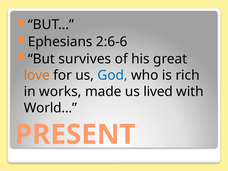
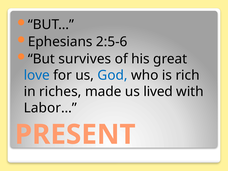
2:6-6: 2:6-6 -> 2:5-6 (112, 42)
love colour: orange -> blue (37, 75)
works: works -> riches (60, 92)
World…: World… -> Labor… (50, 108)
